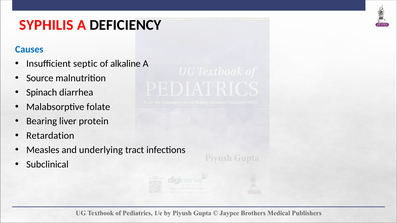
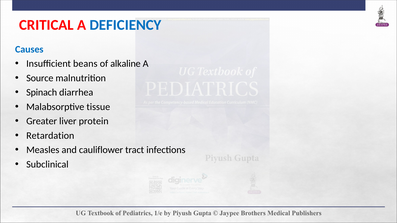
SYPHILIS: SYPHILIS -> CRITICAL (46, 25)
DEFICIENCY colour: black -> blue (125, 25)
septic: septic -> beans (85, 64)
folate: folate -> tissue (98, 107)
Bearing: Bearing -> Greater (42, 121)
underlying: underlying -> cauliflower (101, 150)
